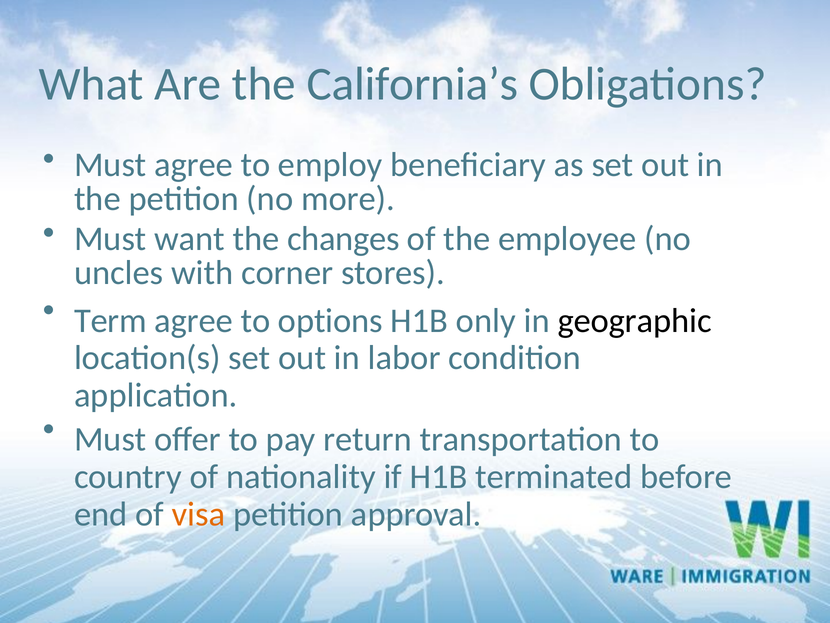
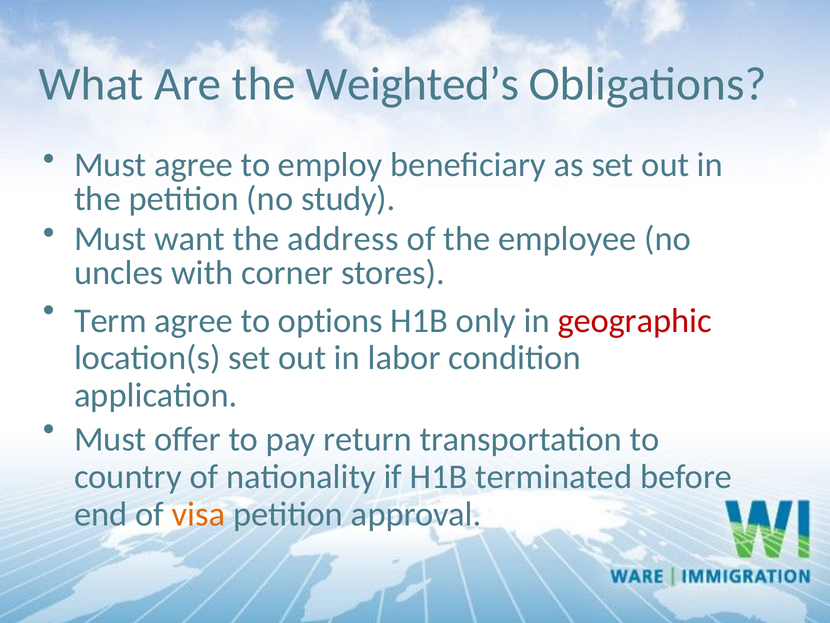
California’s: California’s -> Weighted’s (412, 84)
more: more -> study (348, 199)
changes: changes -> address (343, 239)
geographic colour: black -> red (635, 320)
